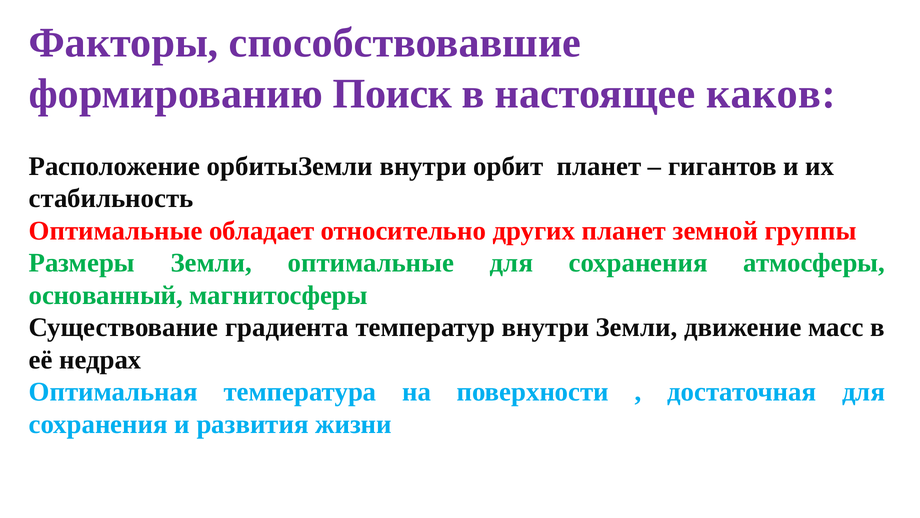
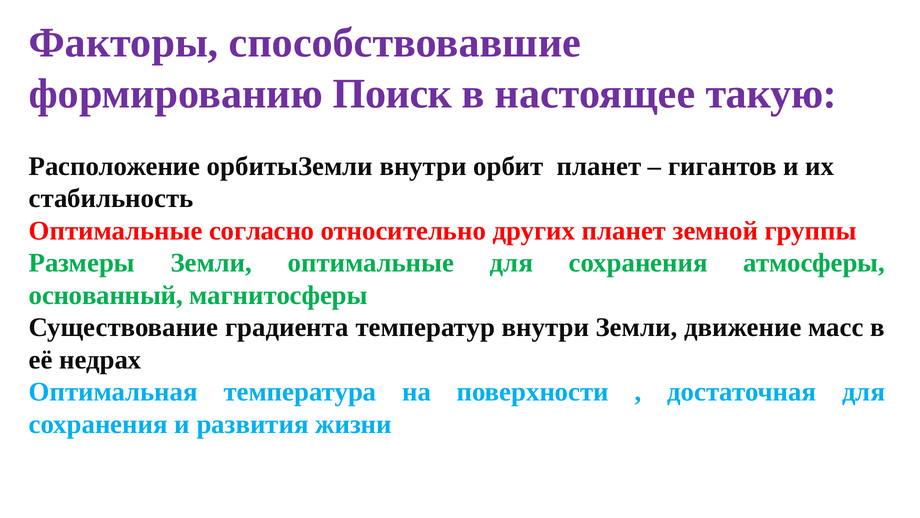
каков: каков -> такую (771, 93)
обладает: обладает -> согласно (262, 230)
